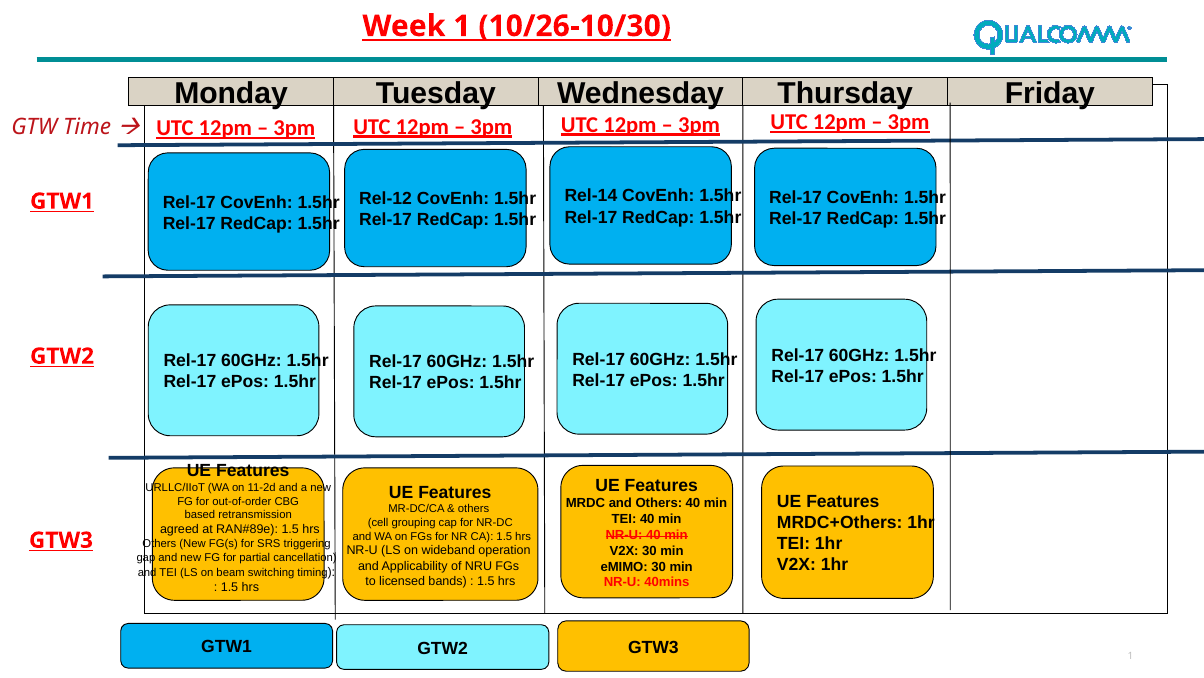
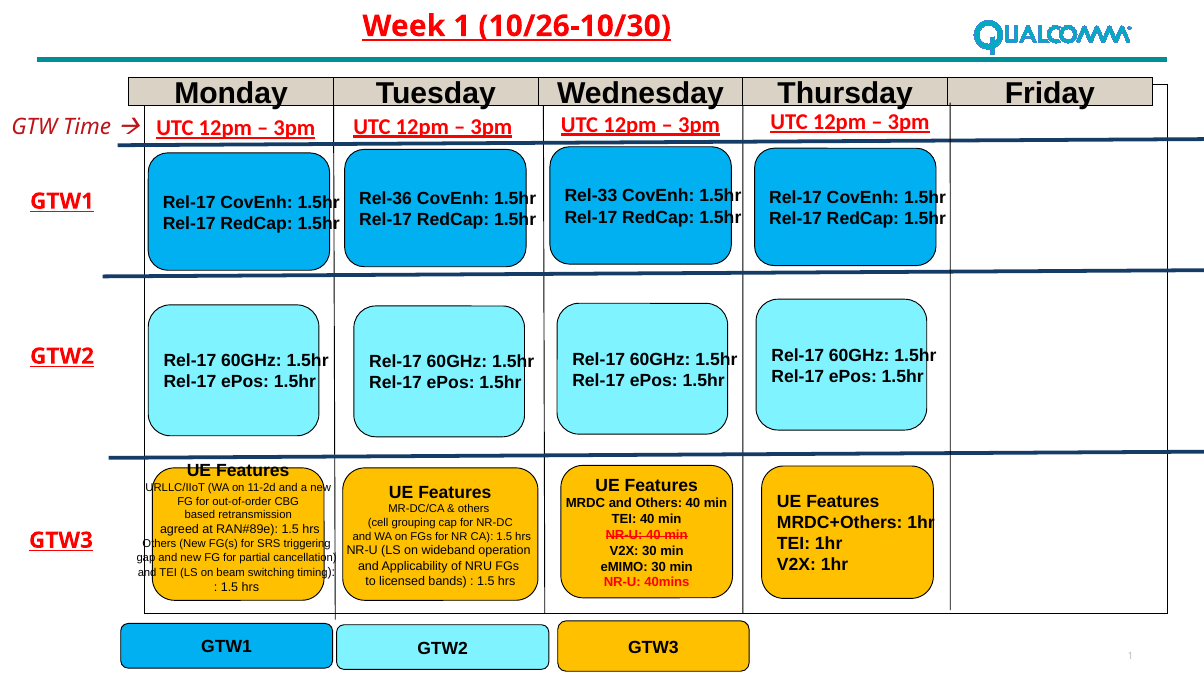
Rel-14: Rel-14 -> Rel-33 (591, 196)
Rel-12: Rel-12 -> Rel-36 (386, 199)
